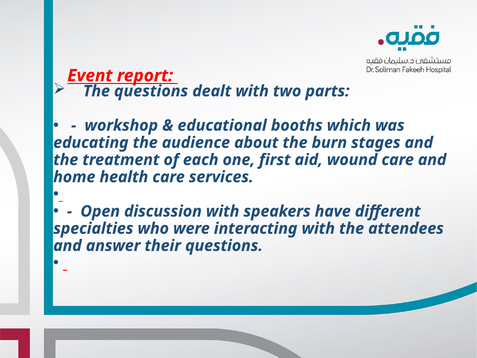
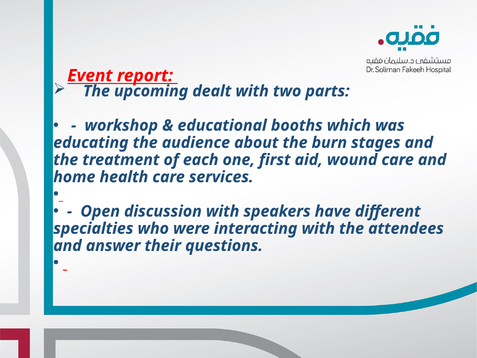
The questions: questions -> upcoming (151, 91)
